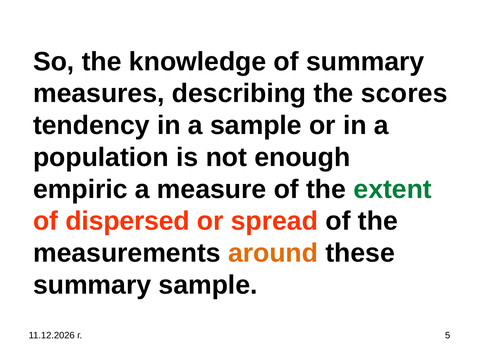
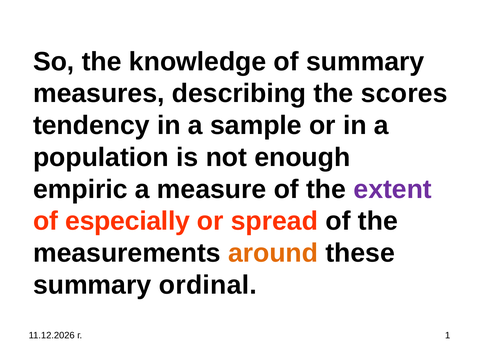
extent colour: green -> purple (393, 189)
dispersed: dispersed -> especially (128, 221)
summary sample: sample -> ordinal (208, 285)
5: 5 -> 1 (448, 336)
